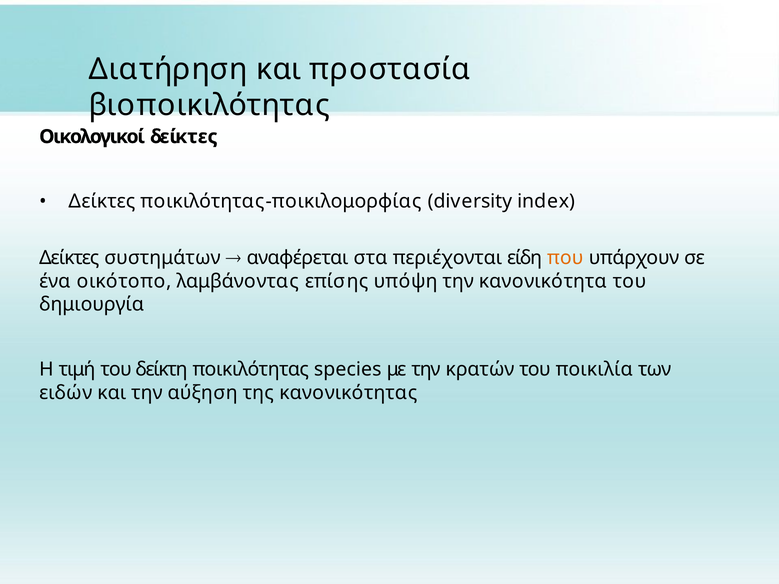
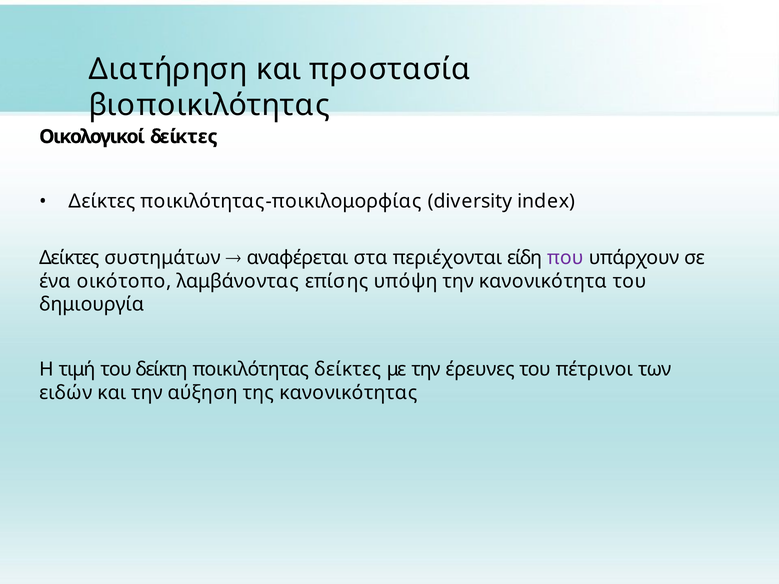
που colour: orange -> purple (565, 258)
ποικιλότητας species: species -> δείκτες (348, 370)
κρατών: κρατών -> έρευνες (480, 370)
ποικιλία: ποικιλία -> πέτρινοι (594, 370)
